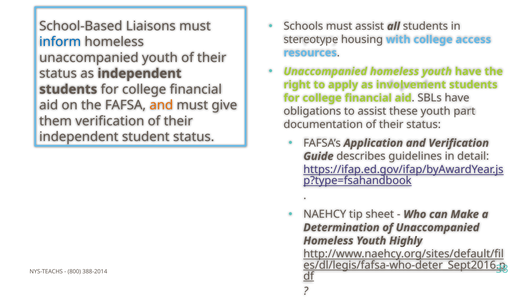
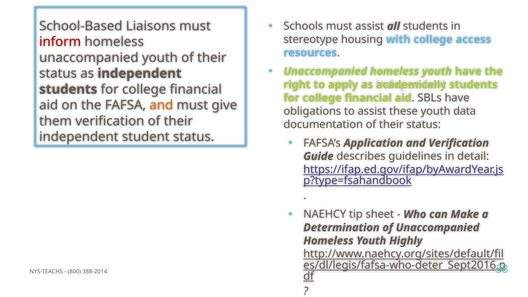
inform colour: blue -> red (60, 42)
involvement: involvement -> academically (411, 85)
part: part -> data (465, 111)
